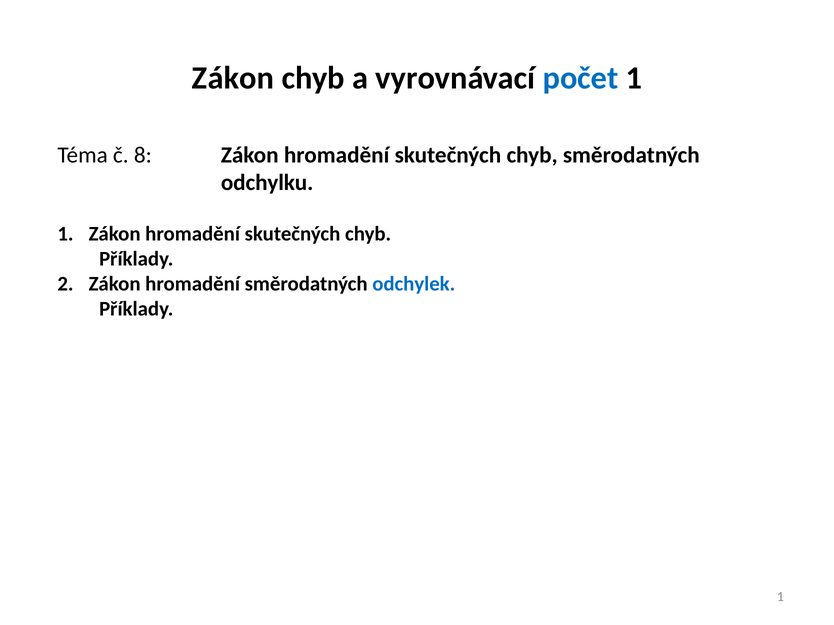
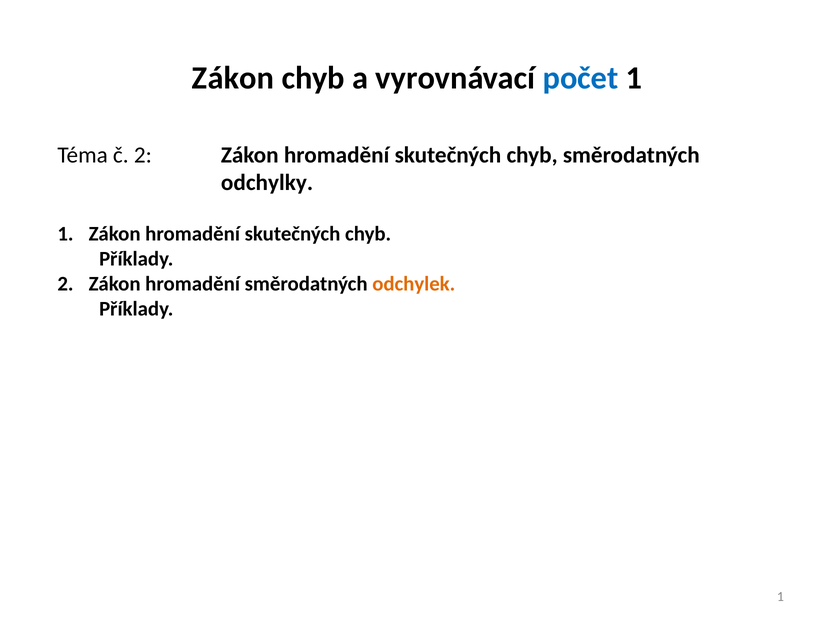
č 8: 8 -> 2 (143, 155)
odchylku: odchylku -> odchylky (267, 183)
odchylek colour: blue -> orange (414, 284)
